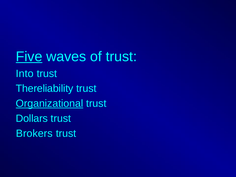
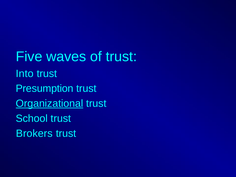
Five underline: present -> none (29, 57)
Thereliability: Thereliability -> Presumption (45, 89)
Dollars: Dollars -> School (32, 118)
